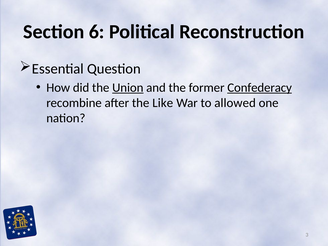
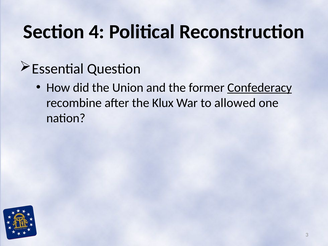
6: 6 -> 4 (97, 32)
Union underline: present -> none (128, 88)
Like: Like -> Klux (163, 103)
